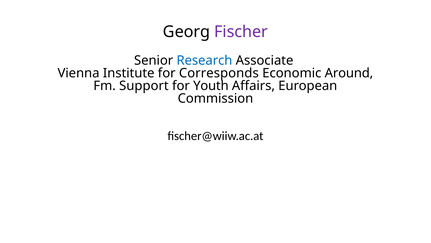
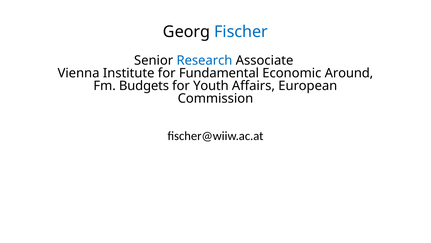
Fischer colour: purple -> blue (241, 32)
Corresponds: Corresponds -> Fundamental (219, 73)
Support: Support -> Budgets (144, 86)
